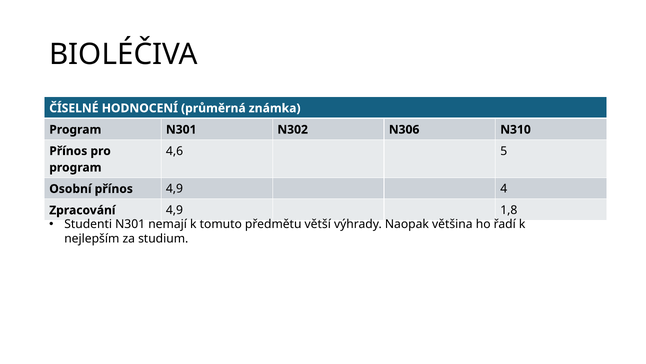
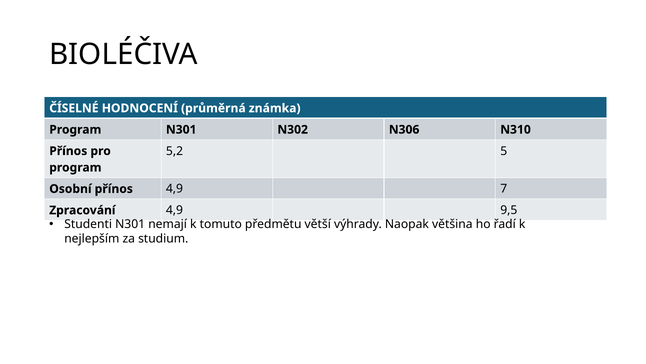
4,6: 4,6 -> 5,2 (175, 151)
4: 4 -> 7 (504, 189)
1,8: 1,8 -> 9,5 (509, 210)
